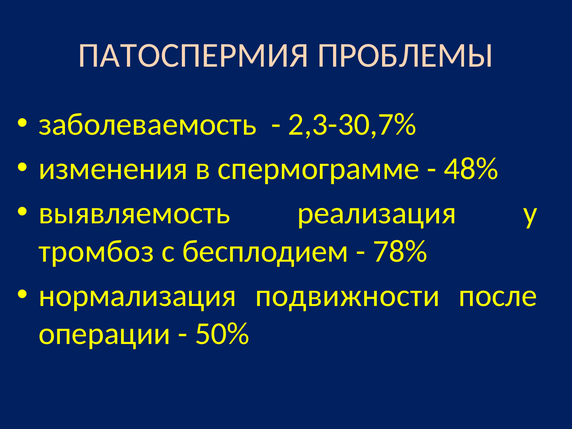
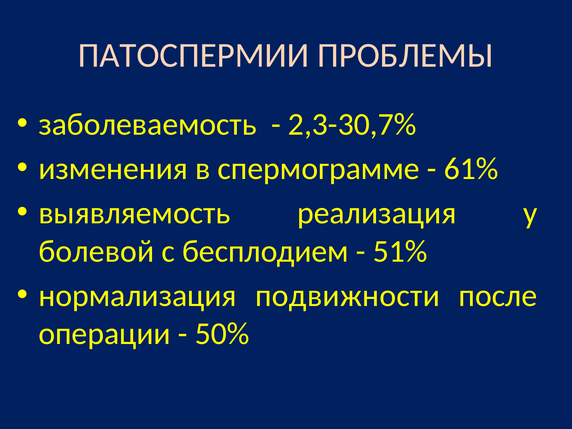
ПАТОСПЕРМИЯ: ПАТОСПЕРМИЯ -> ПАТОСПЕРМИИ (194, 55)
48%: 48% -> 61% (471, 169)
тромбоз: тромбоз -> болевой (96, 251)
78%: 78% -> 51% (400, 251)
